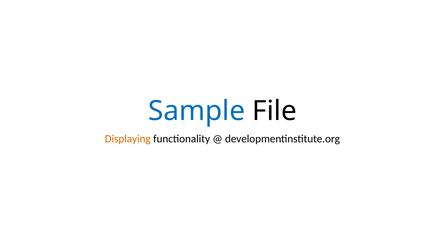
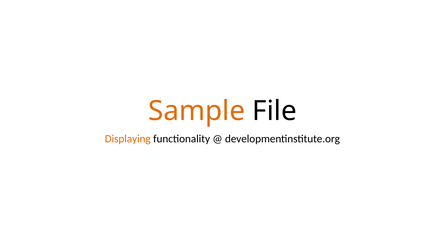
Sample colour: blue -> orange (197, 111)
